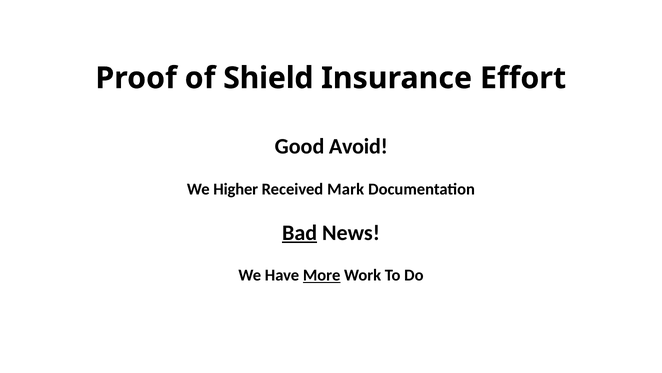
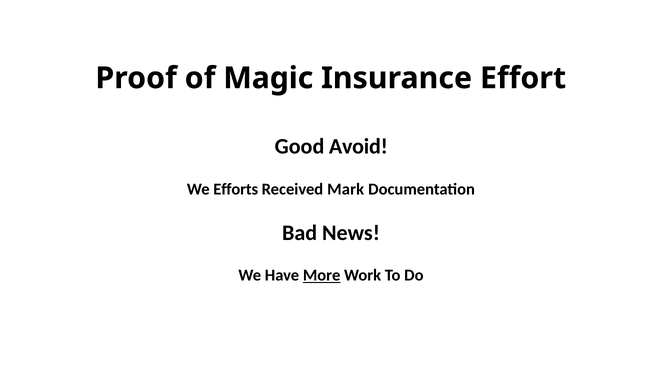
Shield: Shield -> Magic (268, 78)
Higher: Higher -> Efforts (236, 189)
Bad underline: present -> none (300, 232)
